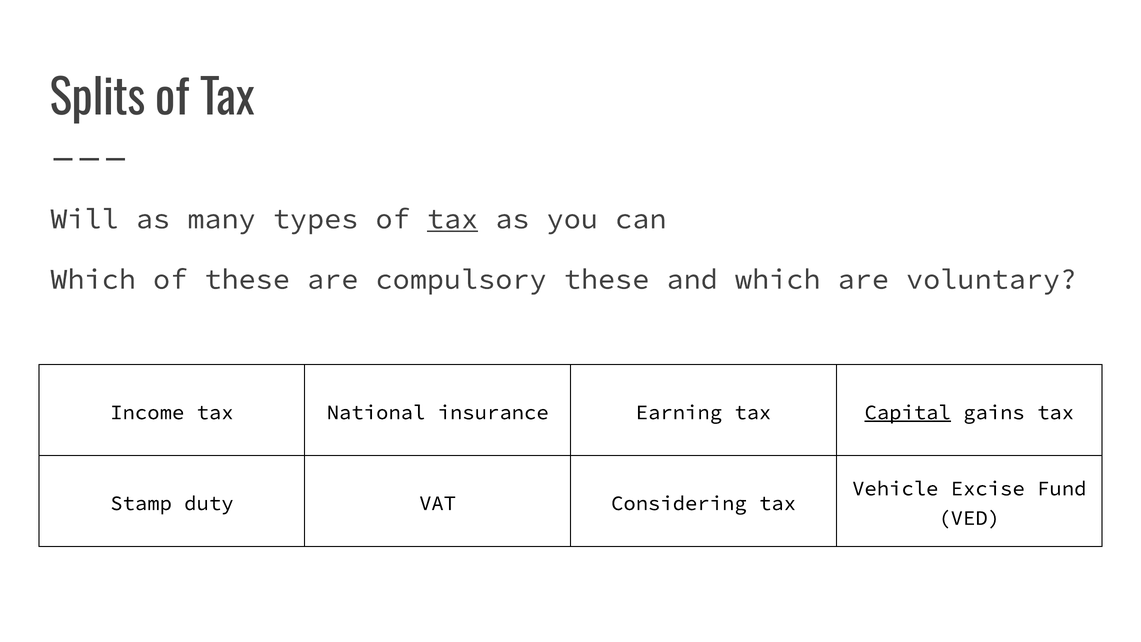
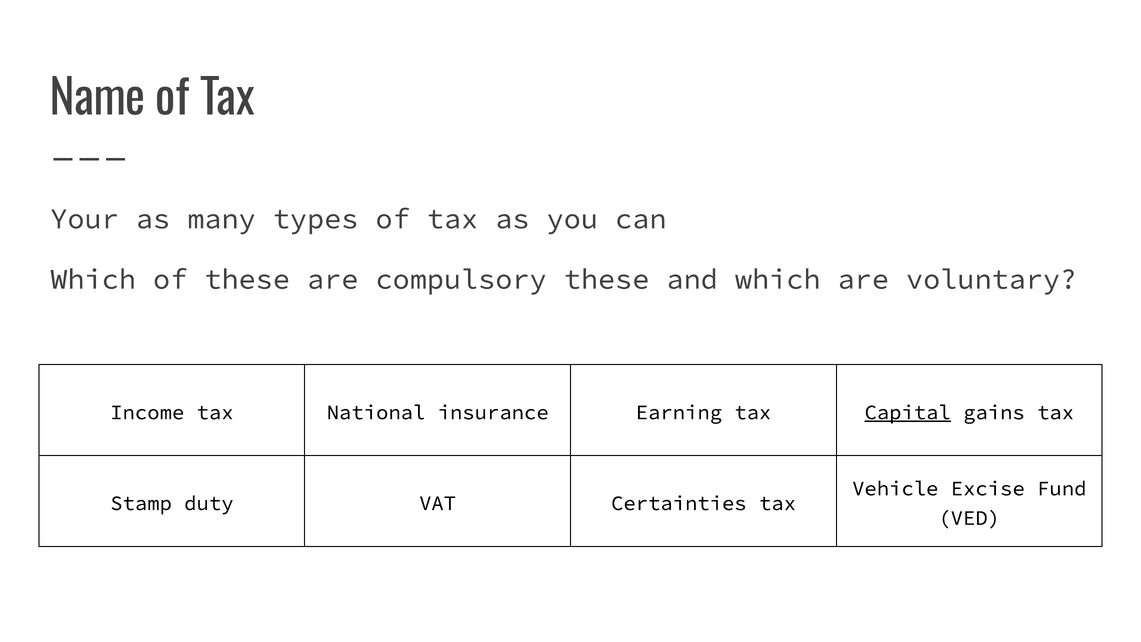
Splits: Splits -> Name (98, 99)
Will: Will -> Your (85, 219)
tax underline: present -> none (453, 219)
Considering: Considering -> Certainties (679, 503)
